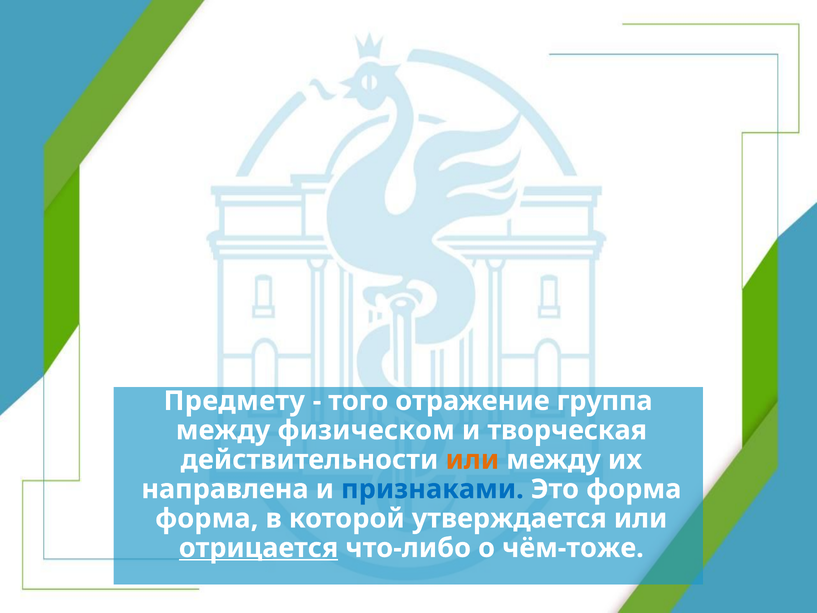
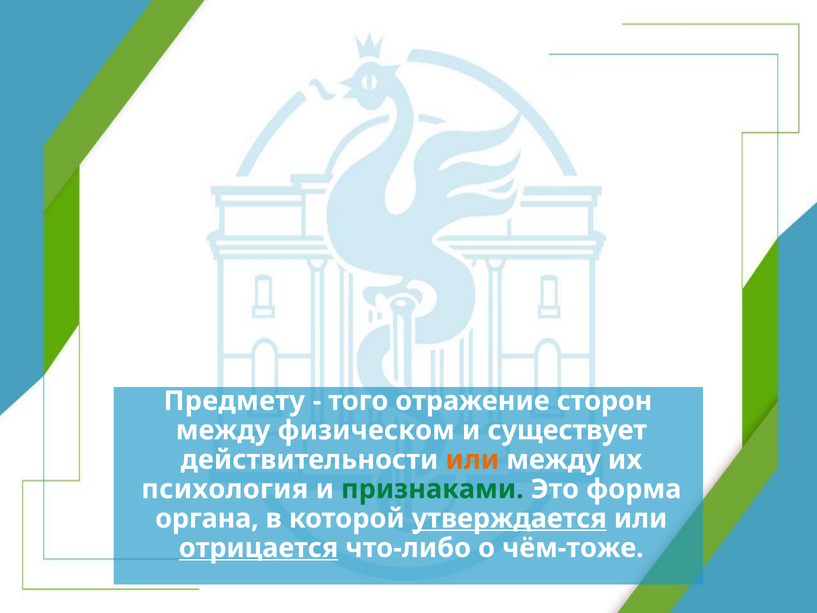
группа: группа -> сторон (605, 401)
творческая: творческая -> существует (567, 430)
направлена: направлена -> психология (225, 489)
признаками colour: blue -> green (432, 489)
форма: форма -> органа (207, 518)
утверждается underline: none -> present (509, 518)
